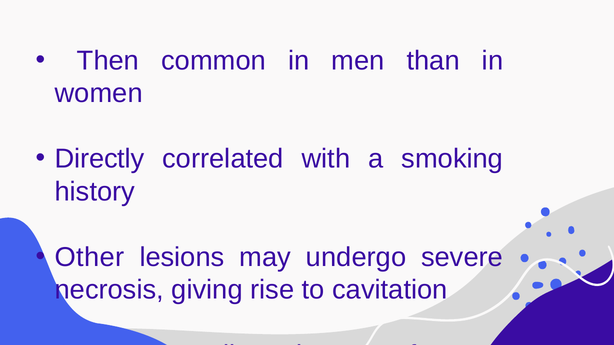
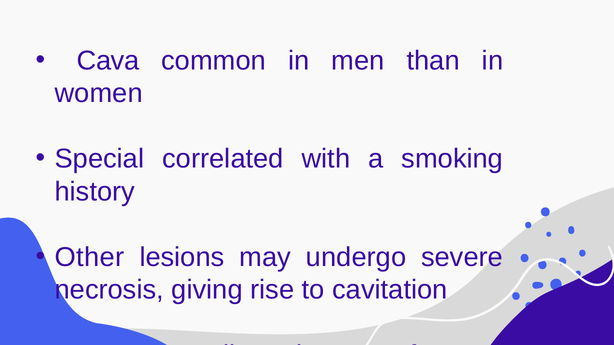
Then: Then -> Cava (108, 61)
Directly: Directly -> Special (99, 159)
